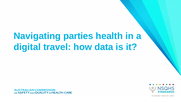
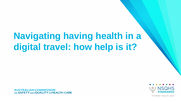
parties: parties -> having (78, 36)
data: data -> help (104, 47)
